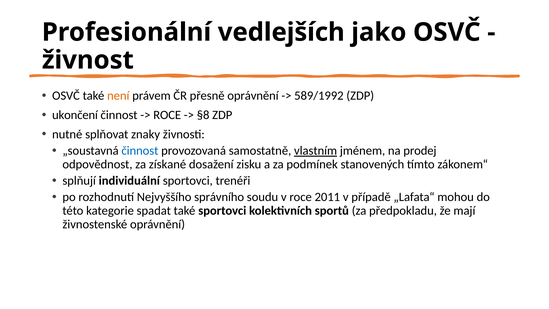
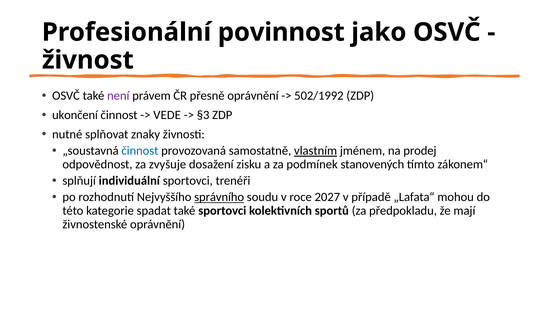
vedlejších: vedlejších -> povinnost (281, 32)
není colour: orange -> purple (118, 96)
589/1992: 589/1992 -> 502/1992 (319, 96)
ROCE: ROCE -> VEDE (167, 115)
§8: §8 -> §3 (203, 115)
získané: získané -> zvyšuje (168, 164)
správního underline: none -> present (219, 197)
2011: 2011 -> 2027 (327, 197)
